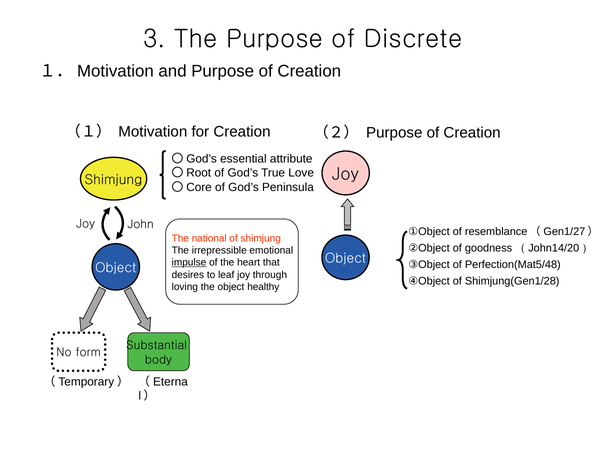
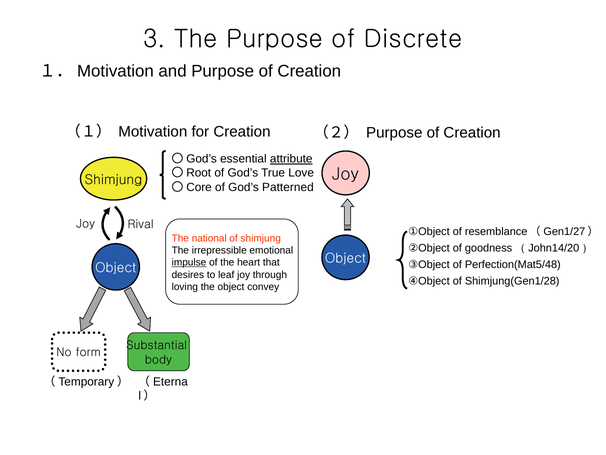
attribute underline: none -> present (291, 159)
Peninsula: Peninsula -> Patterned (288, 187)
John: John -> Rival (141, 224)
healthy: healthy -> convey (263, 287)
